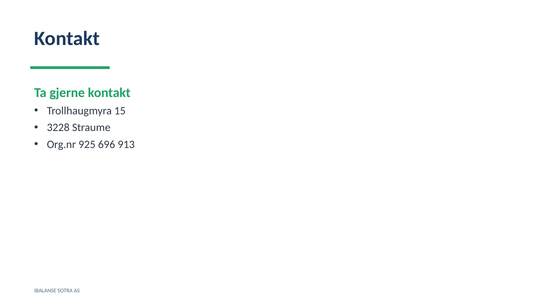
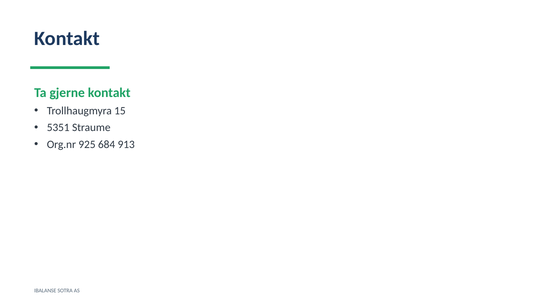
3228: 3228 -> 5351 (58, 127)
696: 696 -> 684 (107, 144)
